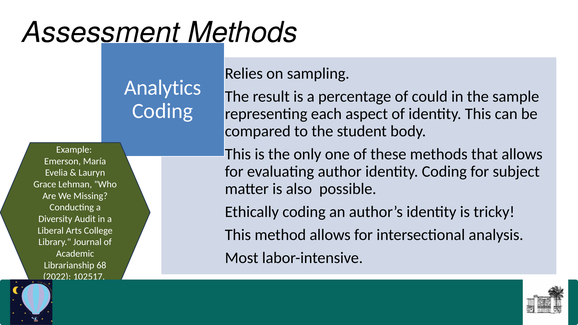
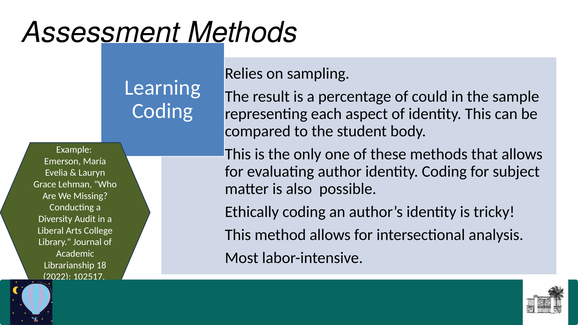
Analytics: Analytics -> Learning (163, 88)
68: 68 -> 18 (101, 265)
